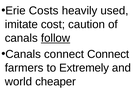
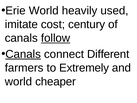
Erie Costs: Costs -> World (44, 11)
caution: caution -> century (87, 24)
Canals underline: none -> present (23, 54)
connect Connect: Connect -> Different (108, 54)
